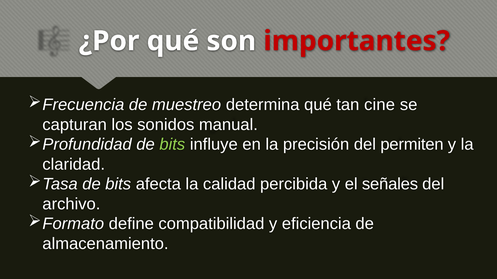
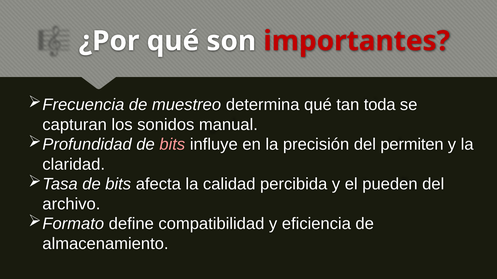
cine: cine -> toda (380, 105)
bits colour: light green -> pink (172, 145)
señales: señales -> pueden (390, 184)
